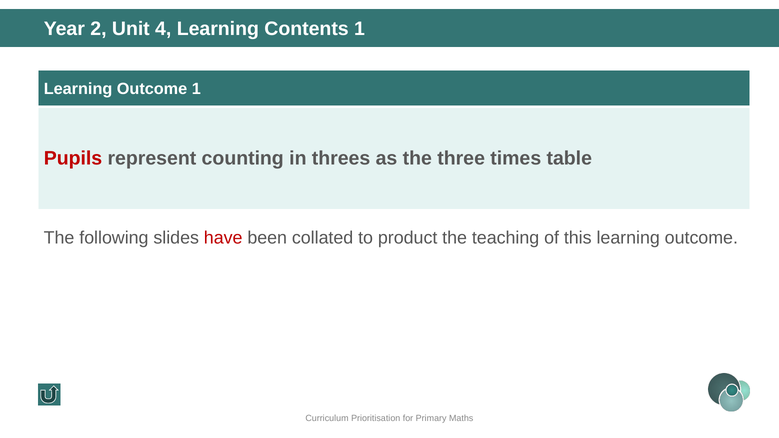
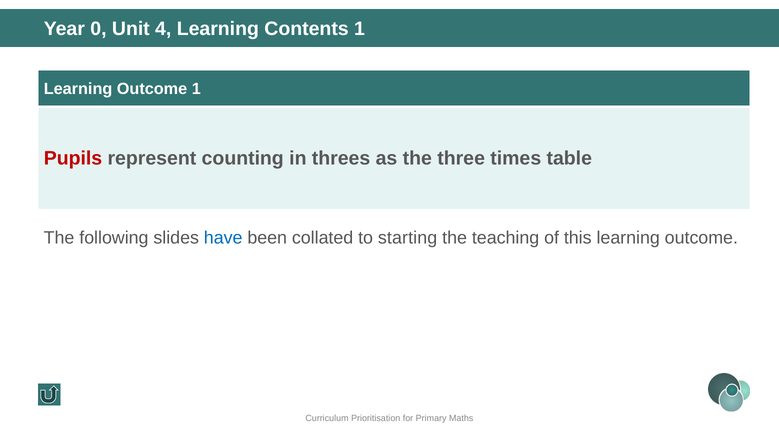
2: 2 -> 0 (98, 29)
have colour: red -> blue (223, 238)
product: product -> starting (408, 238)
